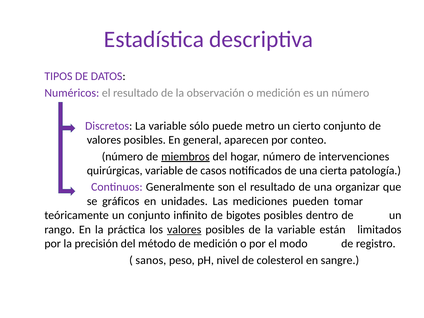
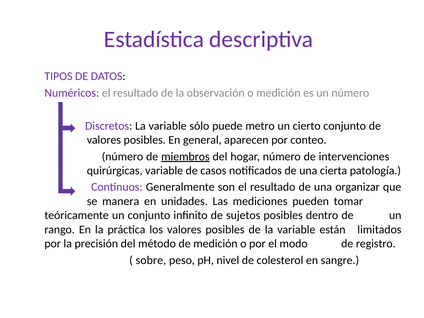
gráficos: gráficos -> manera (121, 201)
bigotes: bigotes -> sujetos (243, 215)
valores underline: present -> none (184, 229)
sanos: sanos -> sobre (151, 260)
